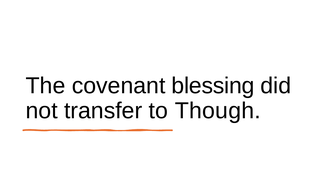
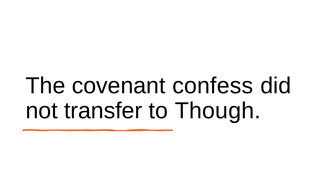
blessing: blessing -> confess (213, 86)
